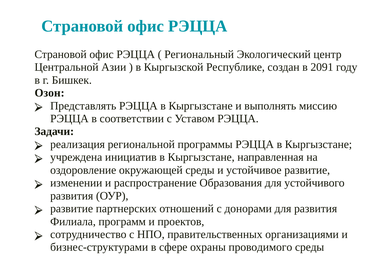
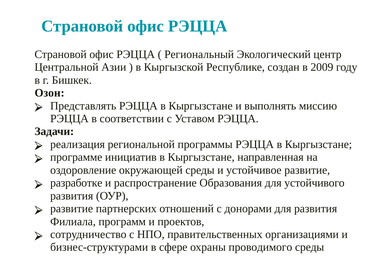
2091: 2091 -> 2009 (322, 67)
учреждена: учреждена -> программе (76, 157)
изменении: изменении -> разработке (76, 183)
